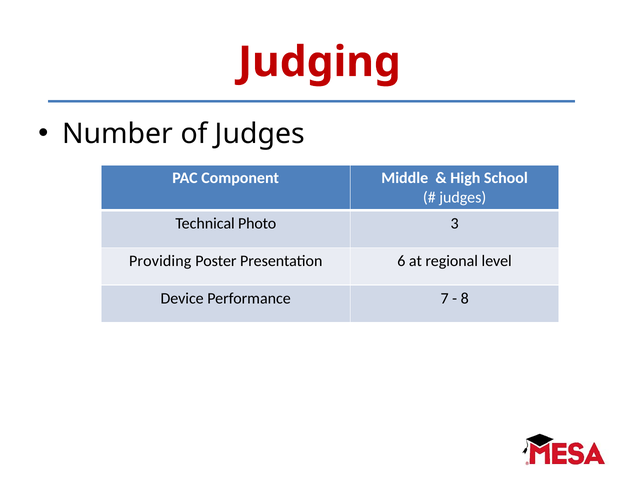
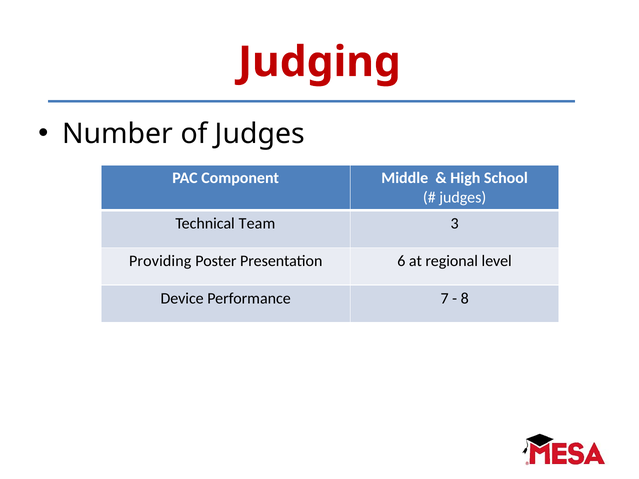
Photo: Photo -> Team (257, 224)
